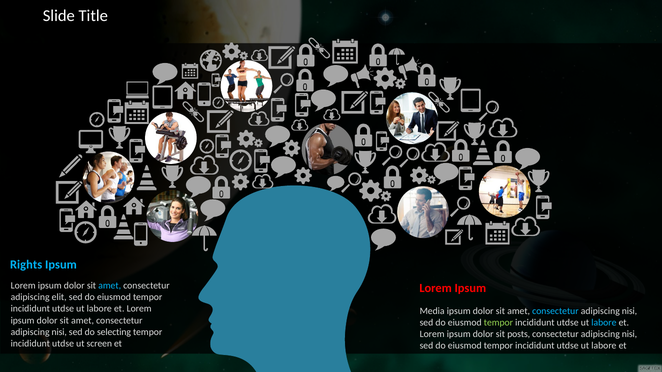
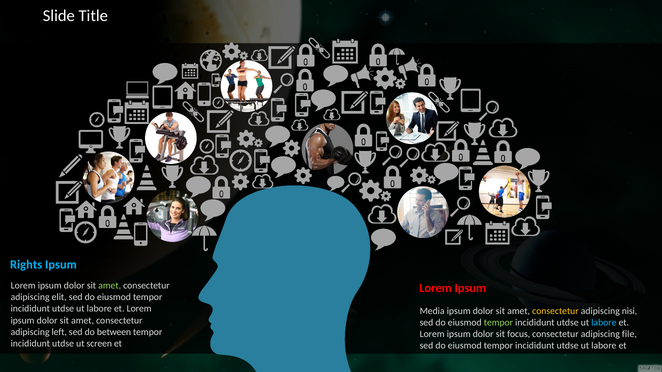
amet colour: light blue -> light green (110, 286)
consectetur colour: light blue -> yellow (555, 311)
nisi: nisi -> left (59, 332)
selecting: selecting -> between (114, 332)
posts: posts -> focus (519, 334)
nisi: nisi -> file (629, 334)
